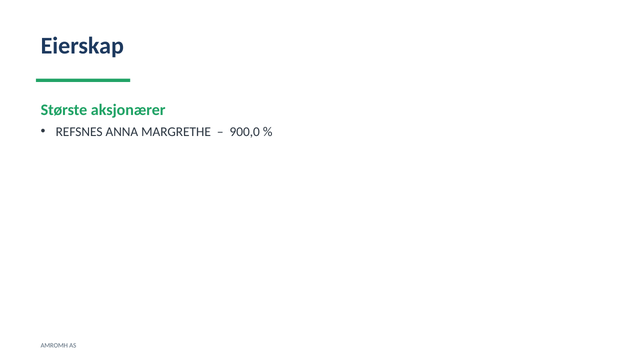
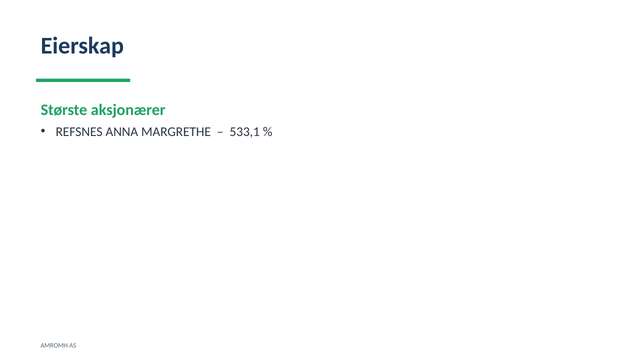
900,0: 900,0 -> 533,1 (245, 131)
